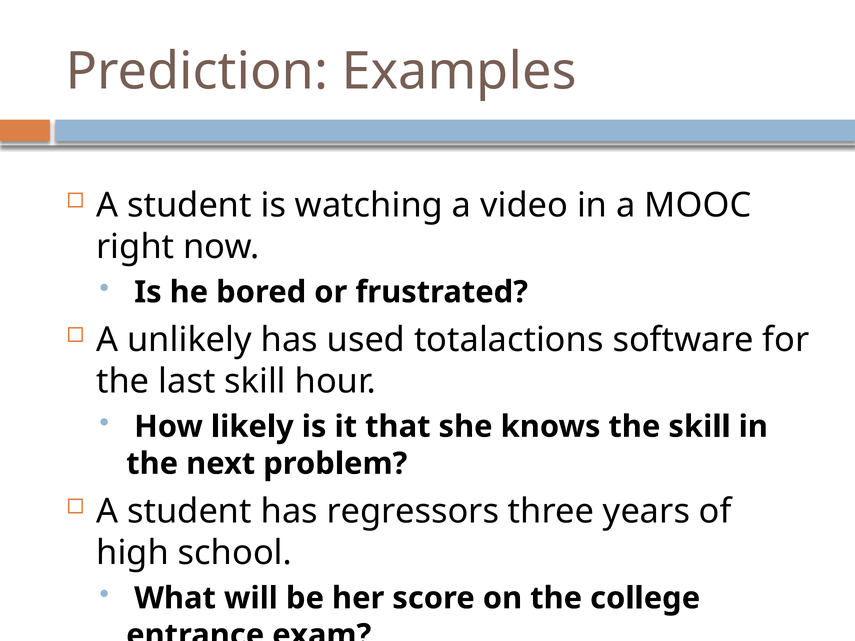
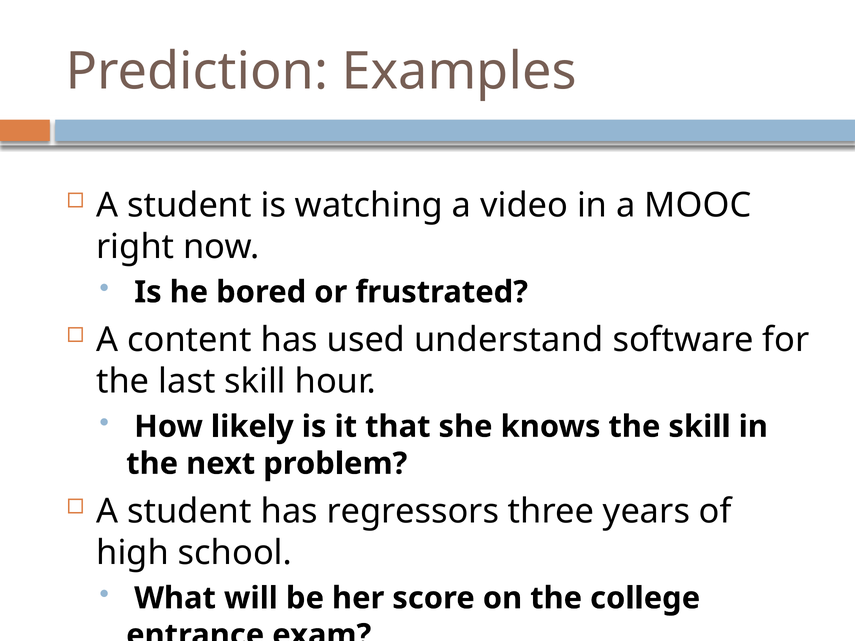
unlikely: unlikely -> content (189, 340)
totalactions: totalactions -> understand (509, 340)
